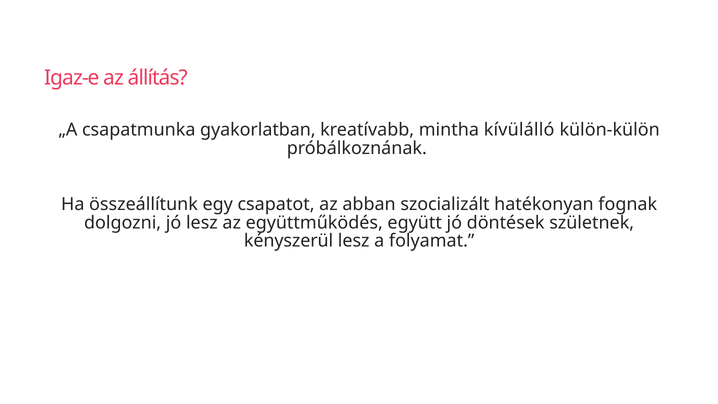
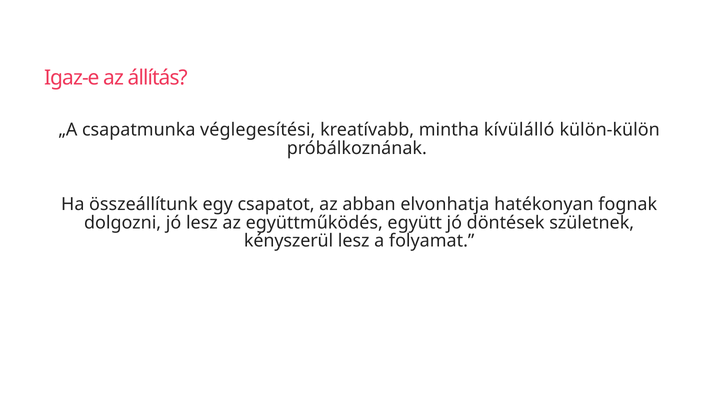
gyakorlatban: gyakorlatban -> véglegesítési (258, 130)
szocializált: szocializált -> elvonhatja (445, 204)
